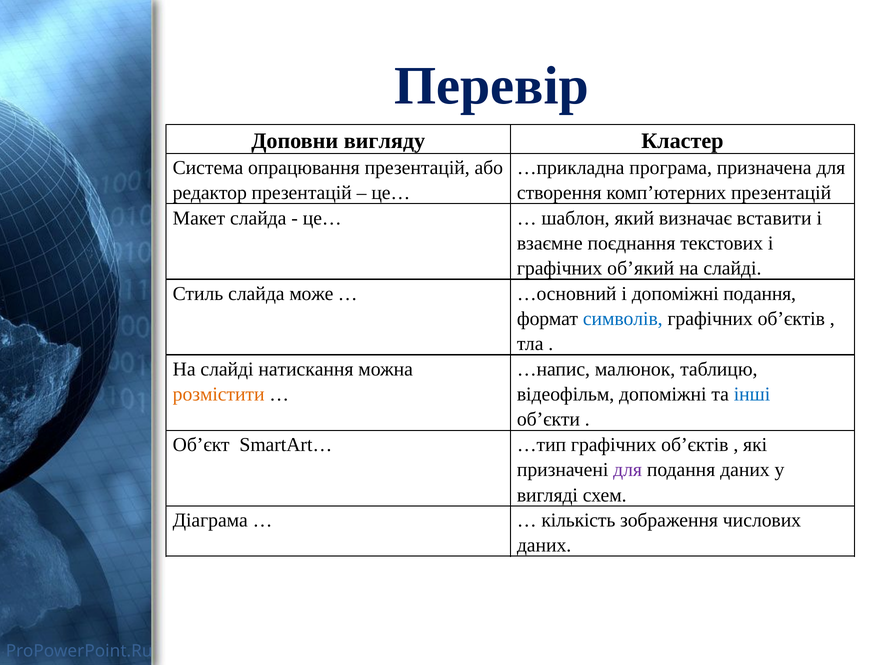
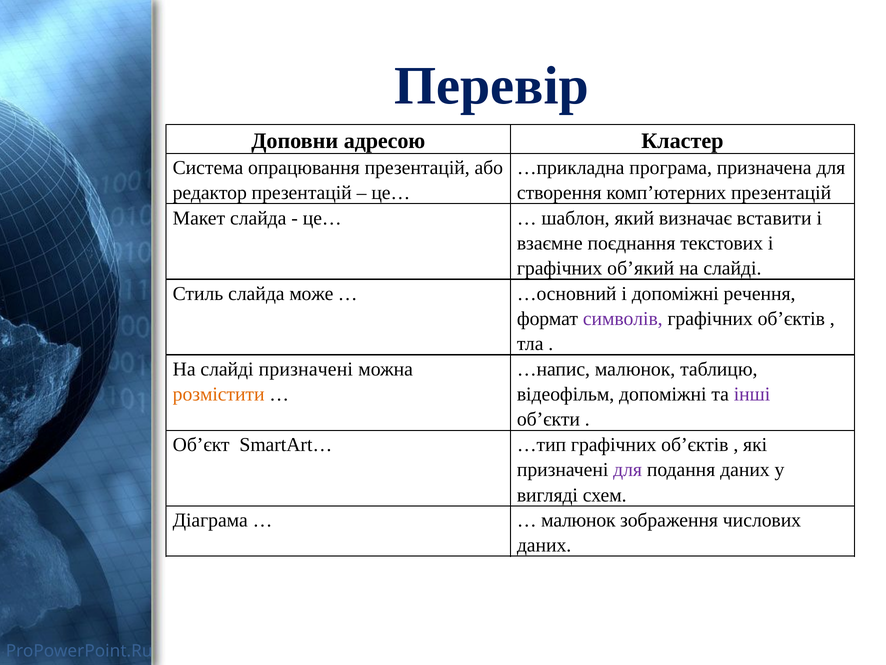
вигляду: вигляду -> адресою (385, 141)
допоміжні подання: подання -> речення (760, 293)
символів colour: blue -> purple (623, 319)
слайді натискання: натискання -> призначені (306, 369)
інші colour: blue -> purple (752, 394)
кількість: кількість -> малюнок (578, 520)
